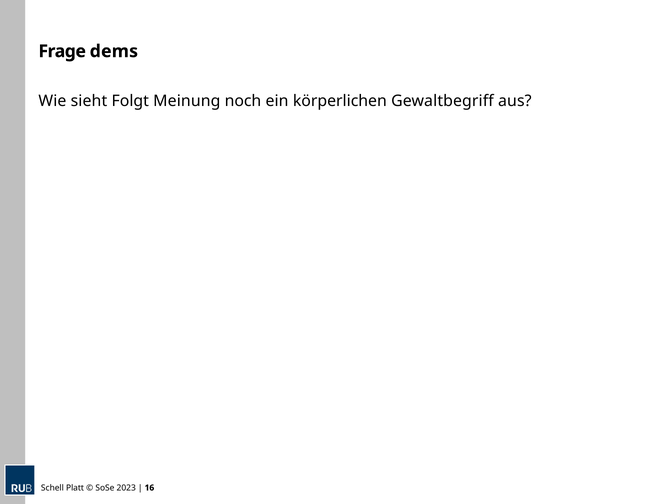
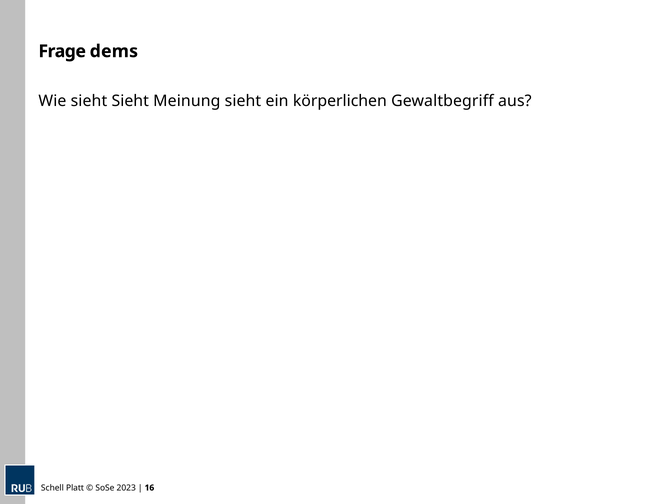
sieht Folgt: Folgt -> Sieht (130, 101)
Meinung noch: noch -> sieht (243, 101)
